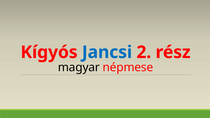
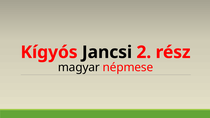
Jancsi colour: blue -> black (107, 52)
